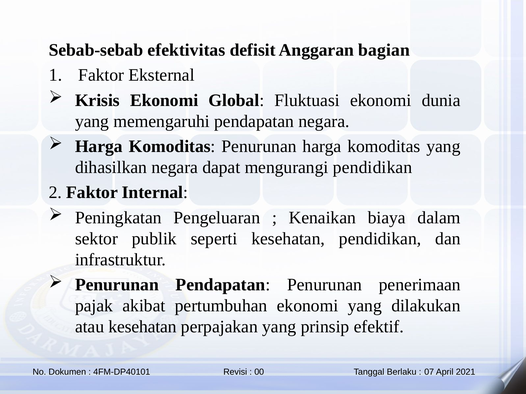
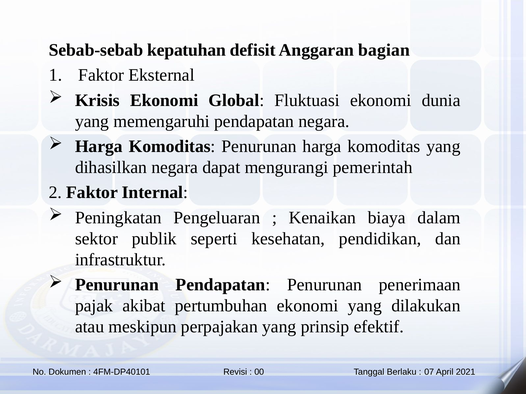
efektivitas: efektivitas -> kepatuhan (187, 50)
mengurangi pendidikan: pendidikan -> pemerintah (373, 168)
atau kesehatan: kesehatan -> meskipun (143, 327)
